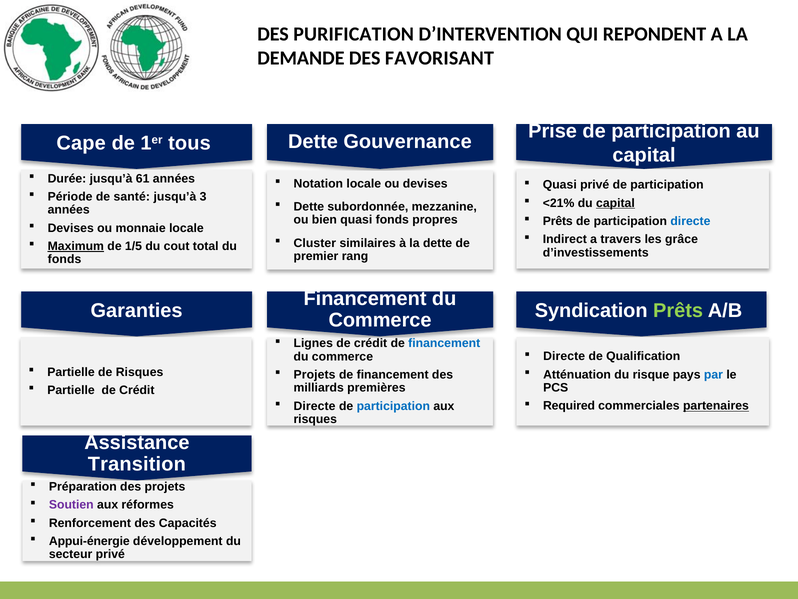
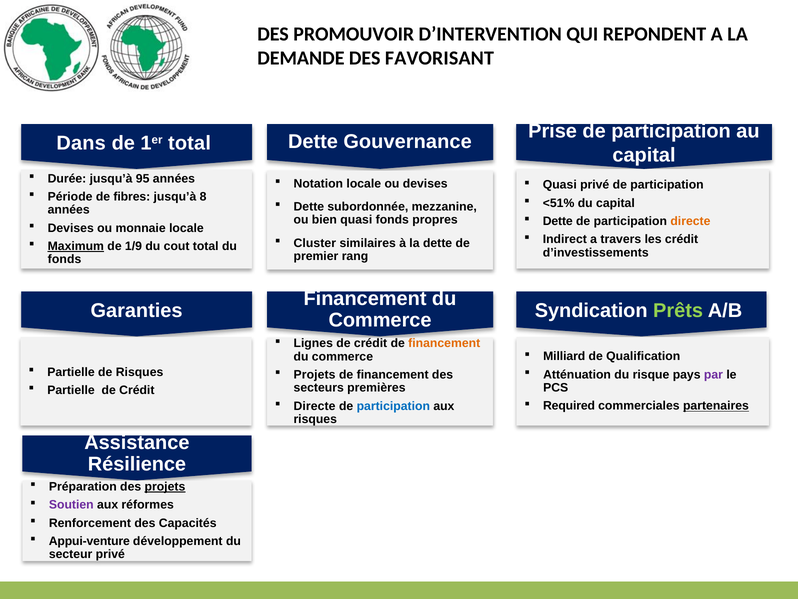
PURIFICATION: PURIFICATION -> PROMOUVOIR (354, 34)
Cape: Cape -> Dans (81, 143)
1er tous: tous -> total (189, 143)
61: 61 -> 95 (143, 178)
santé: santé -> fibres (132, 197)
3: 3 -> 8 (203, 197)
<21%: <21% -> <51% (559, 203)
capital underline: present -> none (615, 203)
Prêts: Prêts -> Dette (558, 221)
directe colour: blue -> orange (690, 221)
les grâce: grâce -> crédit (682, 239)
1/5: 1/5 -> 1/9 (133, 246)
financement colour: blue -> orange (444, 343)
Directe: Directe -> Milliard (564, 356)
par colour: blue -> purple (713, 374)
milliards: milliards -> secteurs (319, 388)
Transition: Transition -> Résilience (137, 464)
projets underline: none -> present (165, 486)
Appui-énergie: Appui-énergie -> Appui-venture (89, 541)
